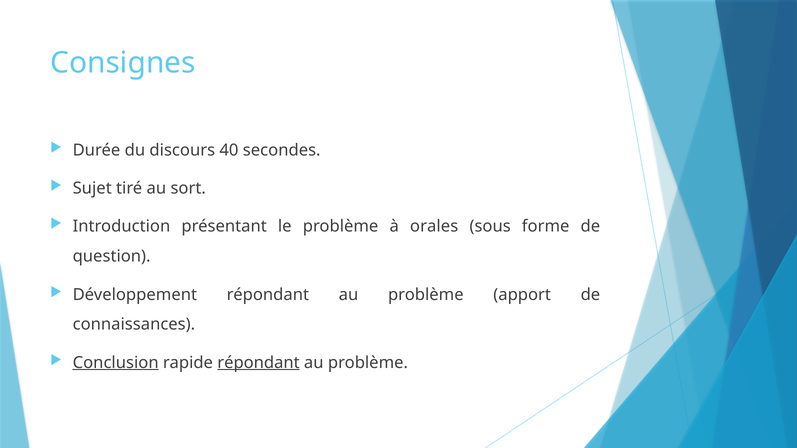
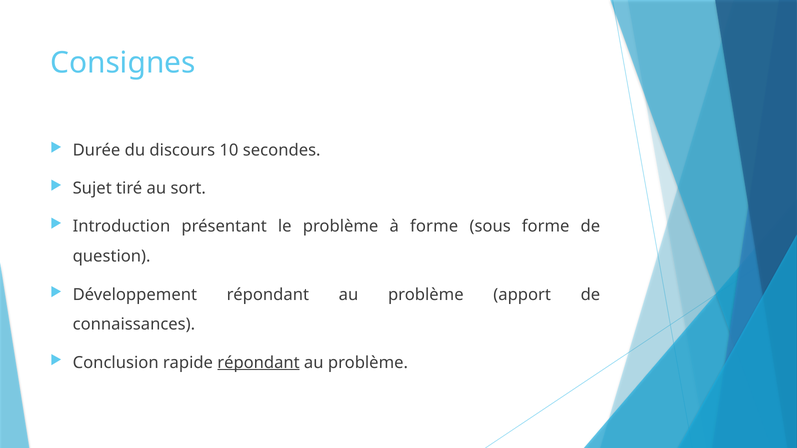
40: 40 -> 10 (229, 150)
à orales: orales -> forme (434, 227)
Conclusion underline: present -> none (116, 363)
